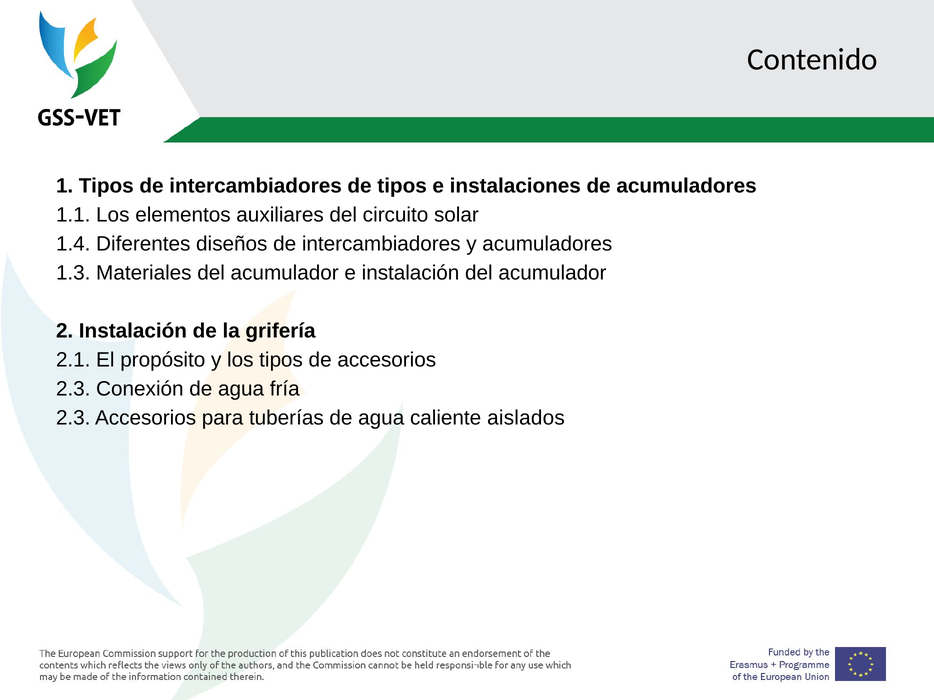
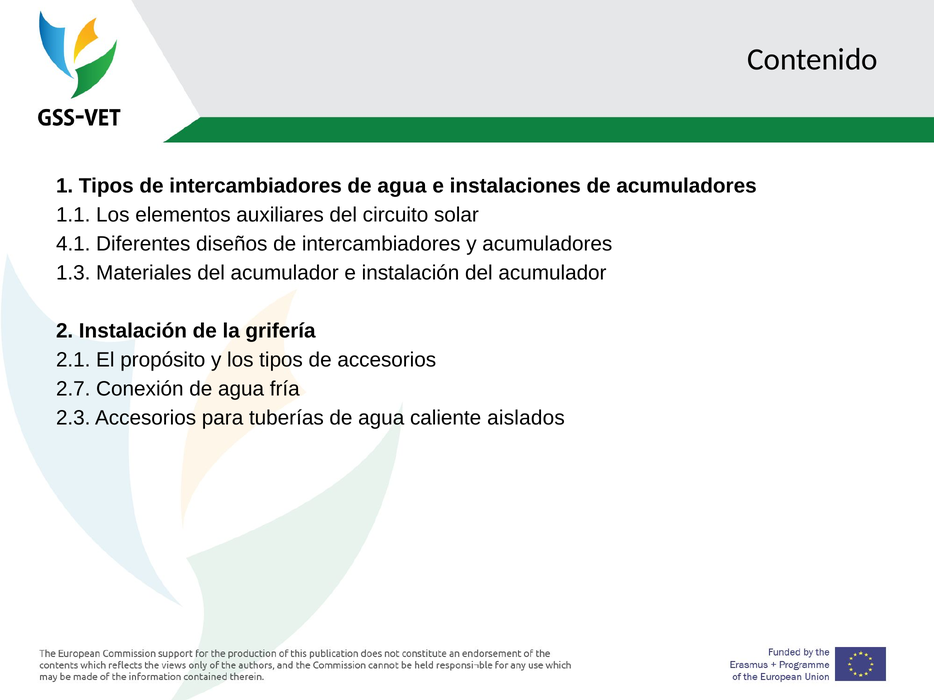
intercambiadores de tipos: tipos -> agua (402, 186)
1.4: 1.4 -> 4.1 (73, 244)
2.3: 2.3 -> 2.7 (73, 389)
